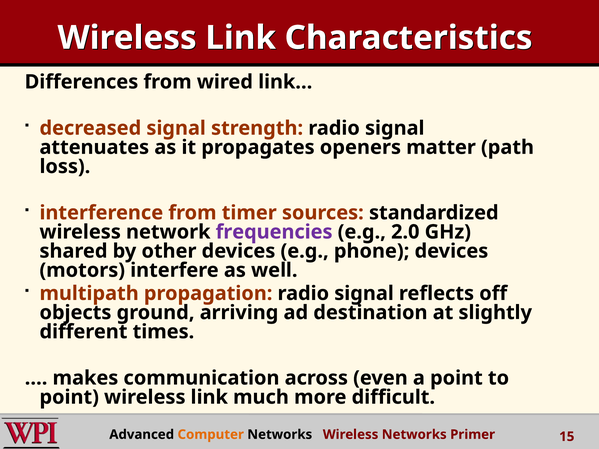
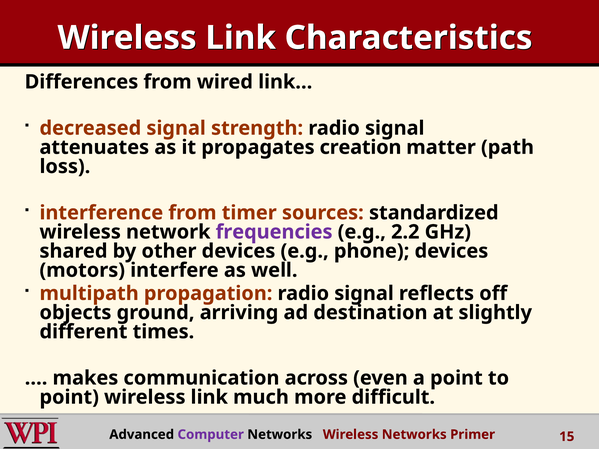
openers: openers -> creation (361, 147)
2.0: 2.0 -> 2.2 (405, 232)
Computer colour: orange -> purple (211, 435)
